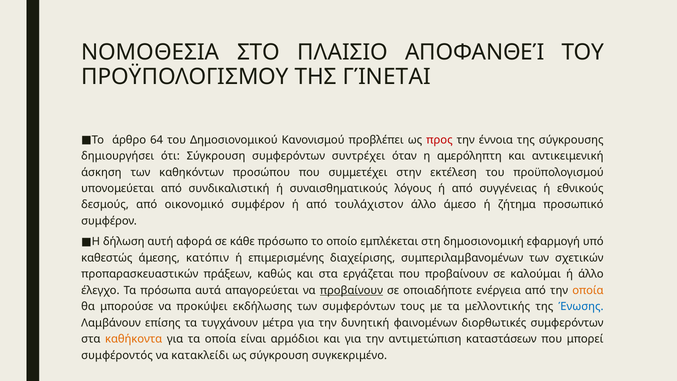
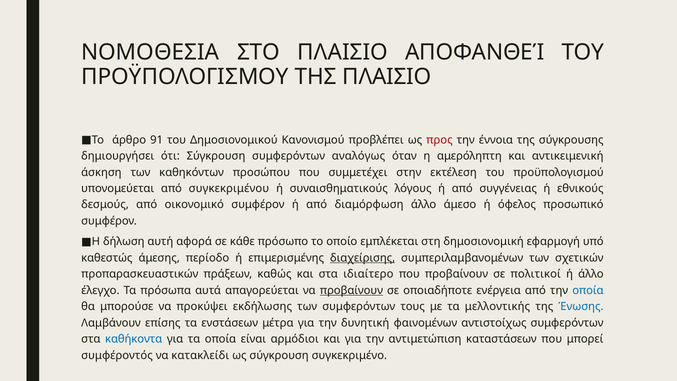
ΤΗΣ ΓΊΝΕΤΑΙ: ΓΊΝΕΤΑΙ -> ΠΛΑΙΣΙΟ (387, 77)
64: 64 -> 91 (157, 140)
συντρέχει: συντρέχει -> αναλόγως (358, 156)
συνδικαλιστική: συνδικαλιστική -> συγκεκριμένου (229, 188)
τουλάχιστον: τουλάχιστον -> διαμόρφωση (369, 205)
ζήτημα: ζήτημα -> όφελος (517, 205)
κατόπιν: κατόπιν -> περίοδο (208, 258)
διαχείρισης underline: none -> present (363, 258)
εργάζεται: εργάζεται -> ιδιαίτερο (368, 274)
καλούμαι: καλούμαι -> πολιτικοί (536, 274)
οποία colour: orange -> blue (588, 290)
τυγχάνουν: τυγχάνουν -> ενστάσεων (230, 323)
διορθωτικές: διορθωτικές -> αντιστοίχως (494, 323)
καθήκοντα colour: orange -> blue (134, 339)
